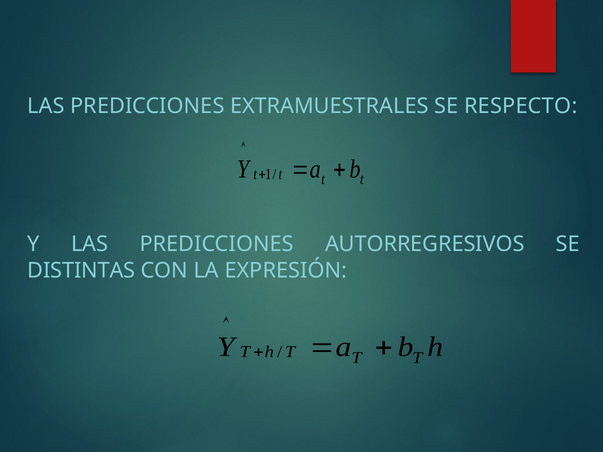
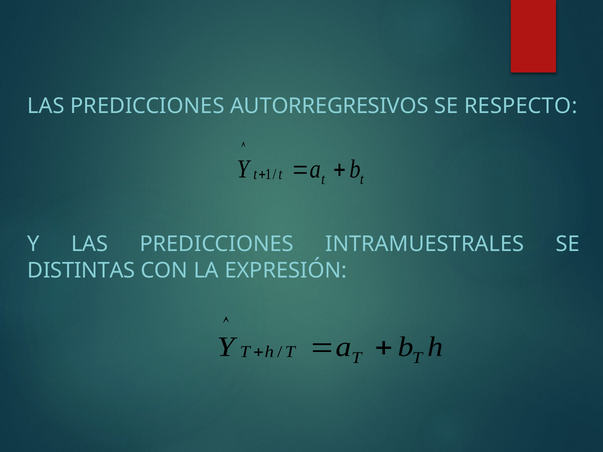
EXTRAMUESTRALES: EXTRAMUESTRALES -> AUTORREGRESIVOS (329, 106)
AUTORREGRESIVOS: AUTORREGRESIVOS -> INTRAMUESTRALES (425, 244)
